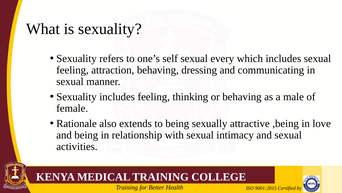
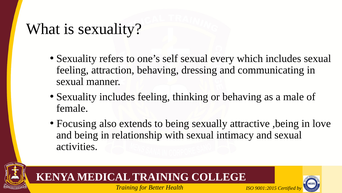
Rationale: Rationale -> Focusing (76, 123)
